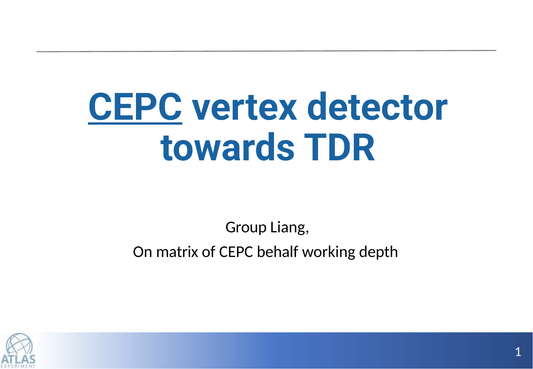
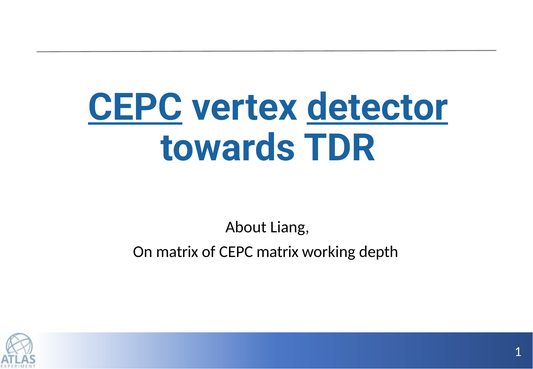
detector underline: none -> present (377, 107)
Group: Group -> About (246, 227)
CEPC behalf: behalf -> matrix (278, 252)
